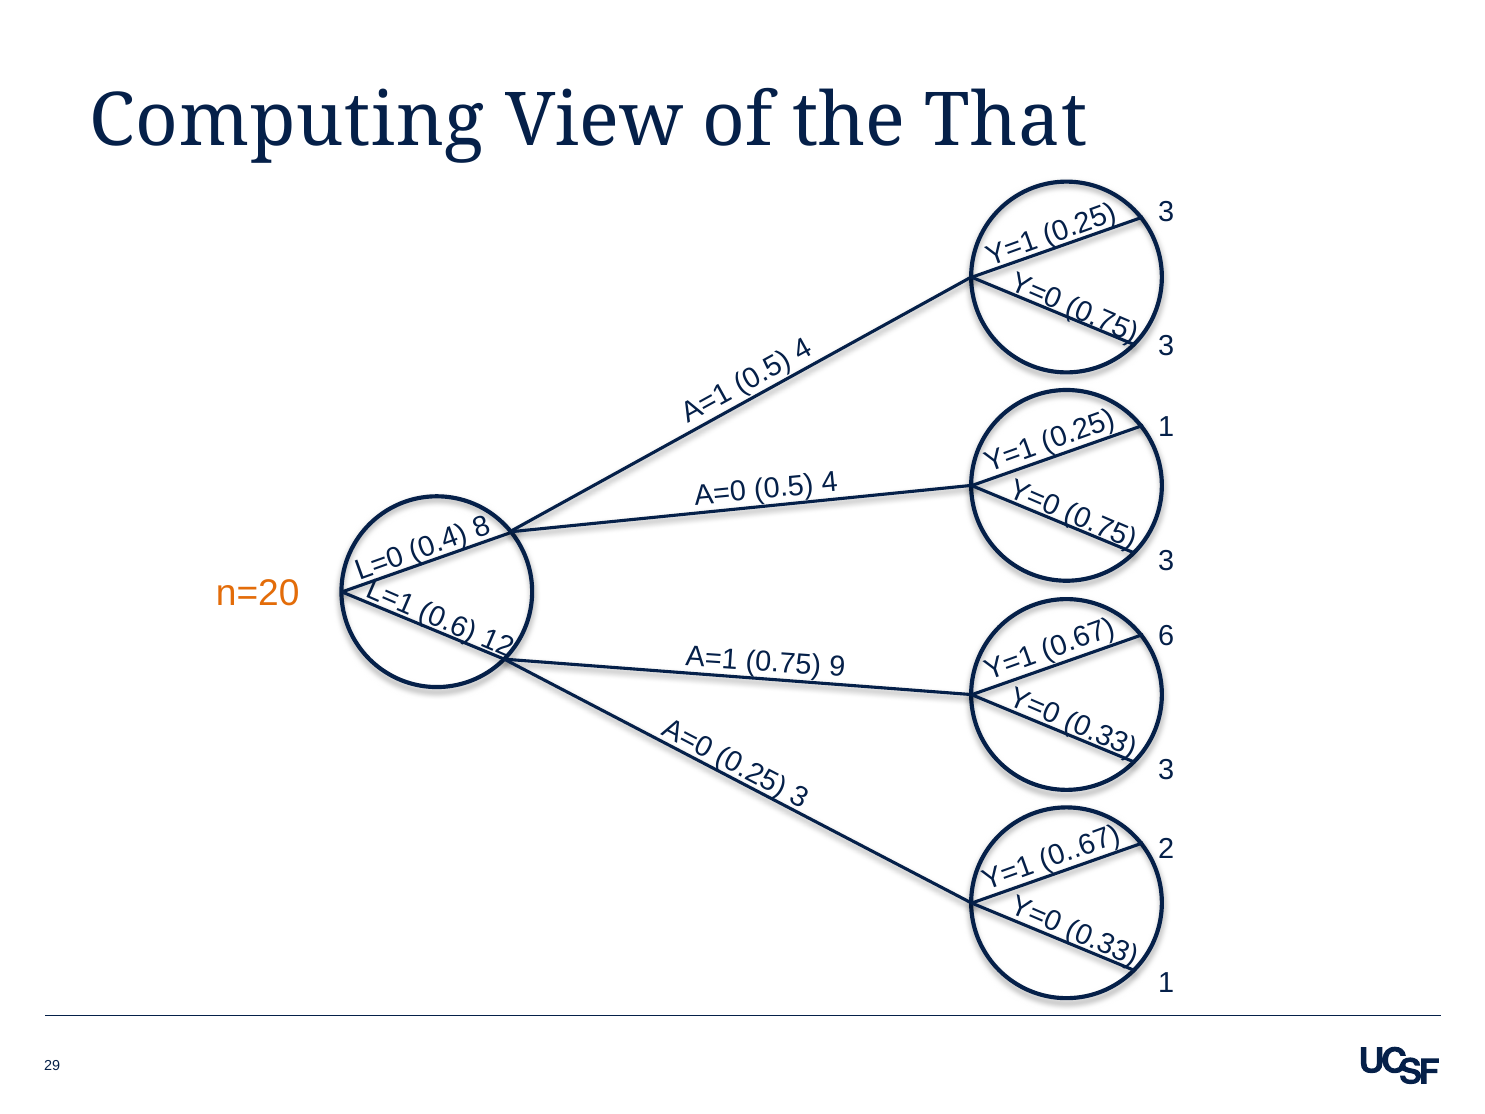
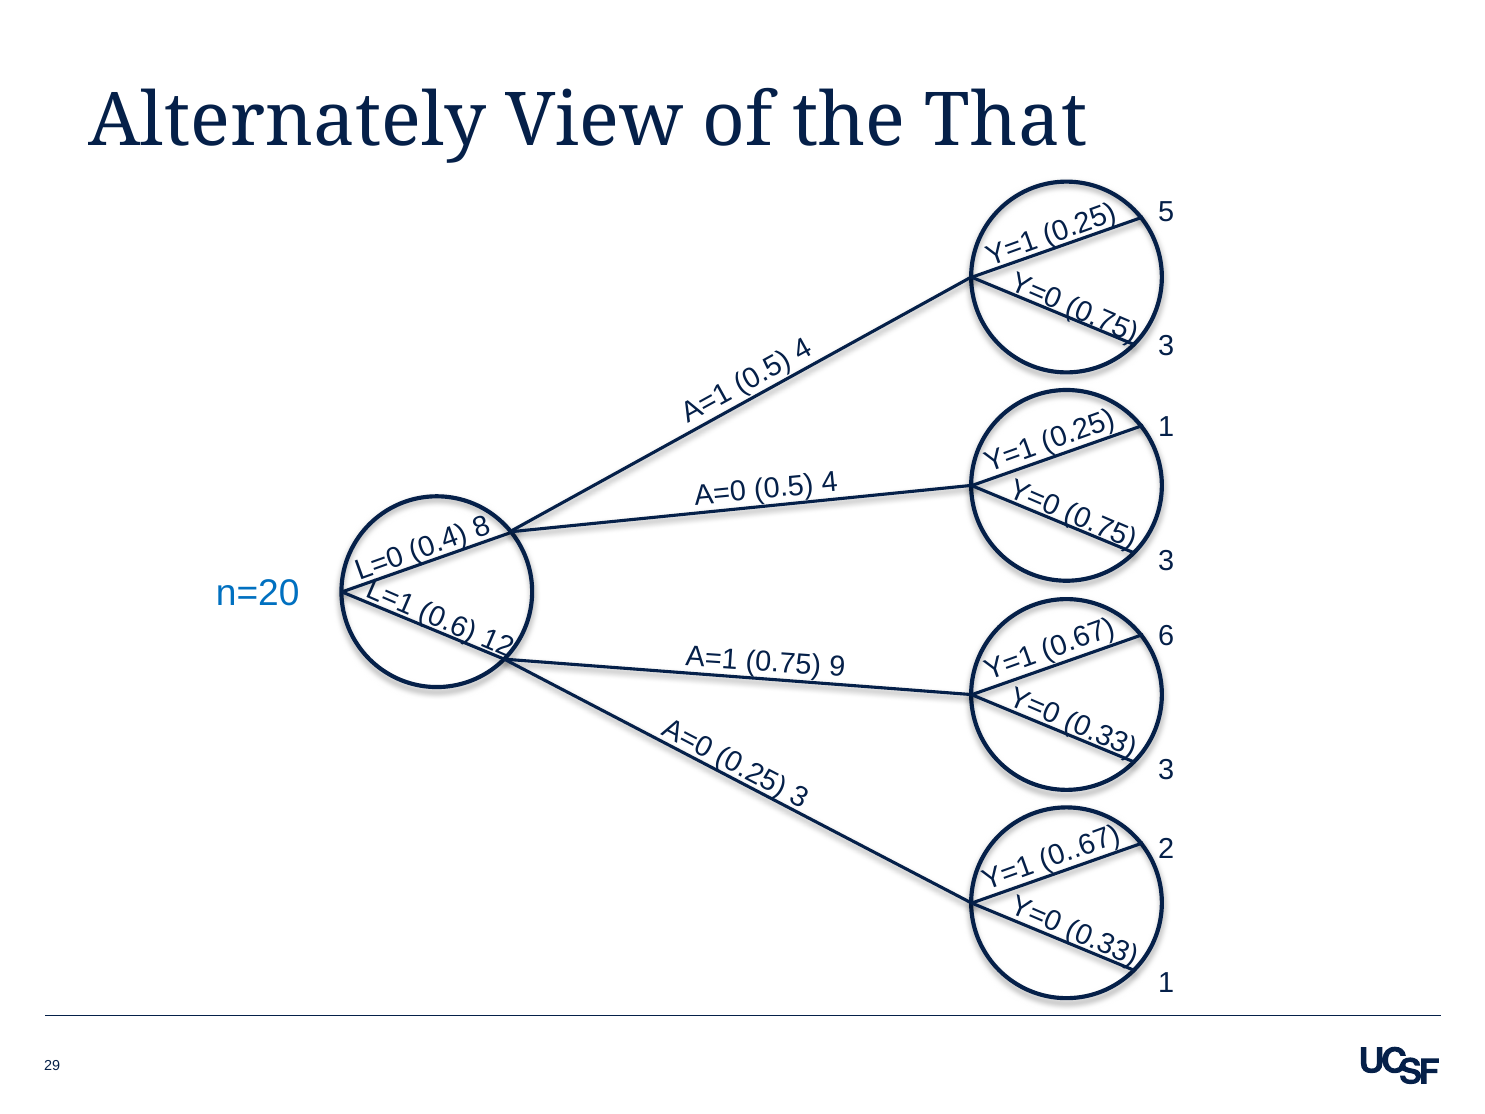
Computing: Computing -> Alternately (287, 121)
3: 3 -> 5 (1166, 212)
n=20 colour: orange -> blue (258, 593)
